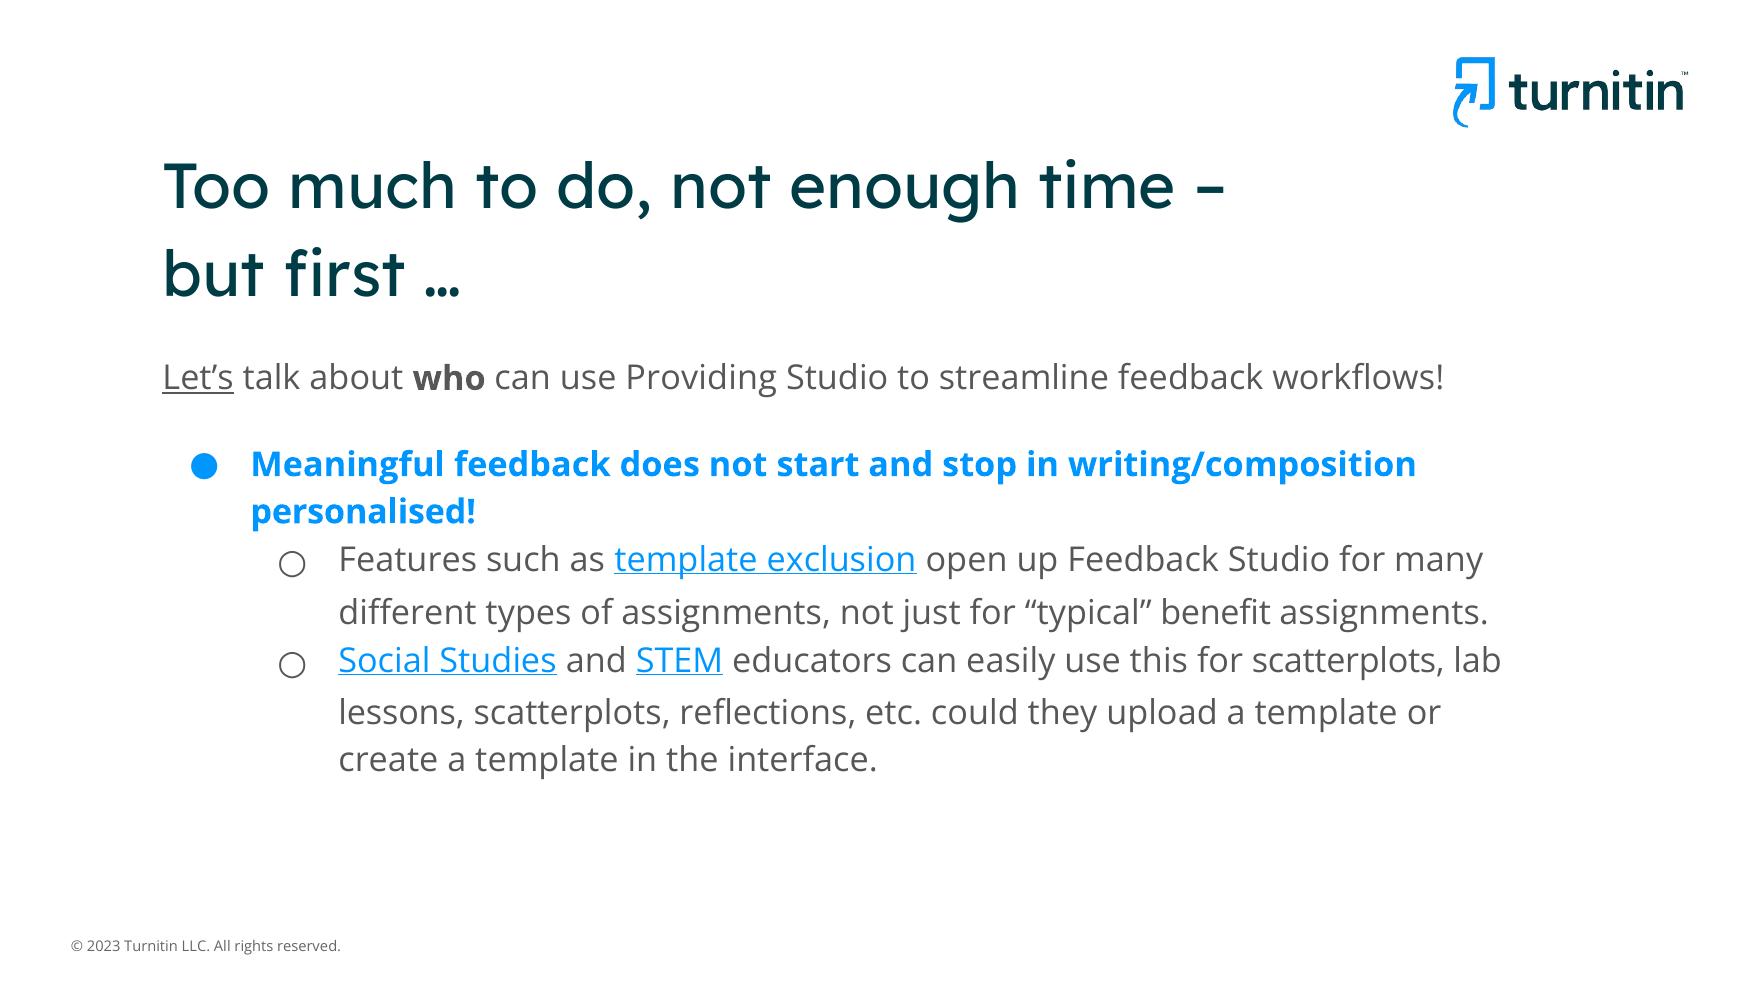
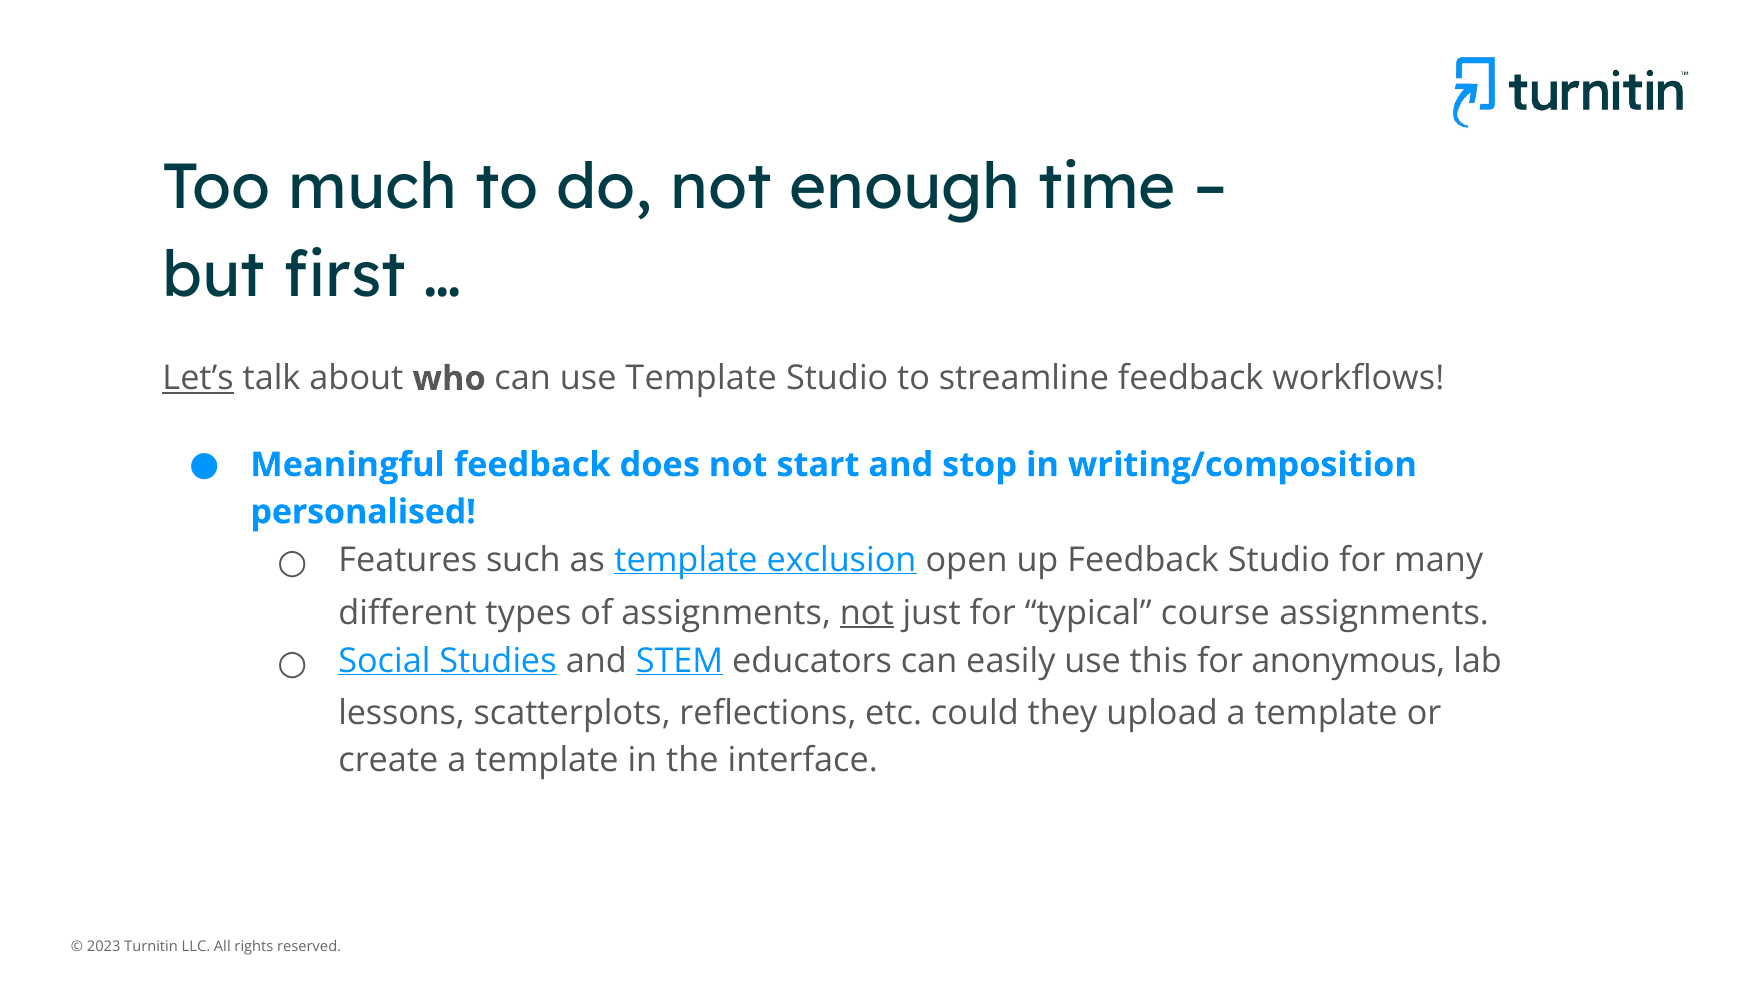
use Providing: Providing -> Template (701, 379)
not underline: none -> present (867, 613)
benefit: benefit -> course (1215, 613)
for scatterplots: scatterplots -> anonymous (1348, 661)
